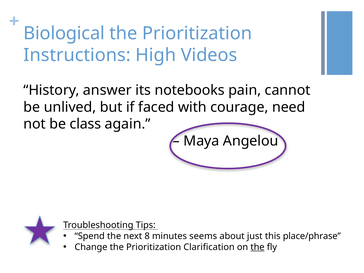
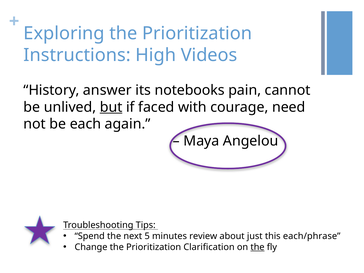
Biological: Biological -> Exploring (64, 33)
but underline: none -> present (111, 107)
class: class -> each (85, 124)
8: 8 -> 5 (147, 236)
seems: seems -> review (203, 236)
place/phrase: place/phrase -> each/phrase (312, 236)
